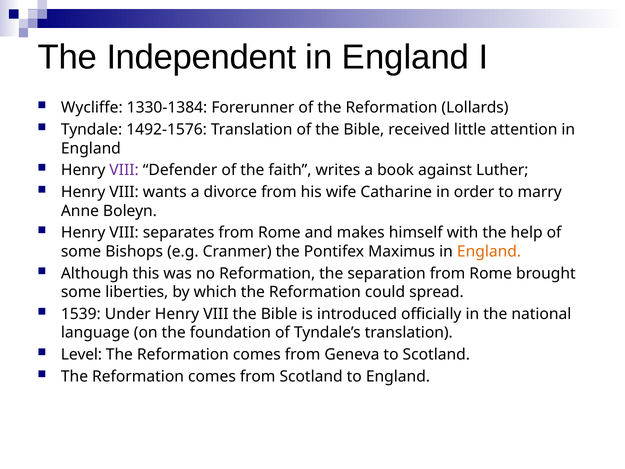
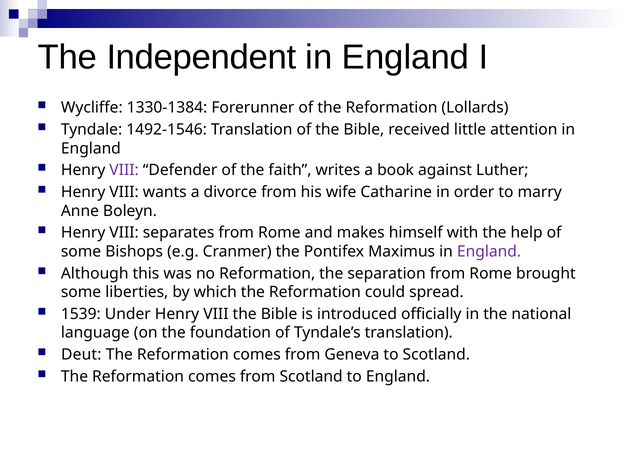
1492-1576: 1492-1576 -> 1492-1546 (167, 130)
England colour: orange -> purple (489, 251)
Level: Level -> Deut (81, 355)
